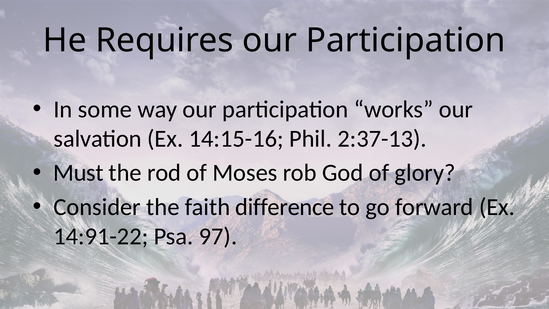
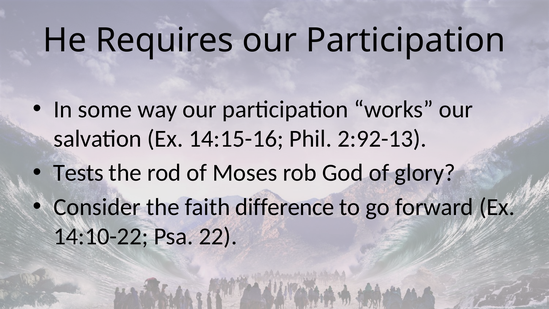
2:37-13: 2:37-13 -> 2:92-13 (382, 139)
Must: Must -> Tests (78, 173)
14:91-22: 14:91-22 -> 14:10-22 (101, 236)
97: 97 -> 22 (218, 236)
